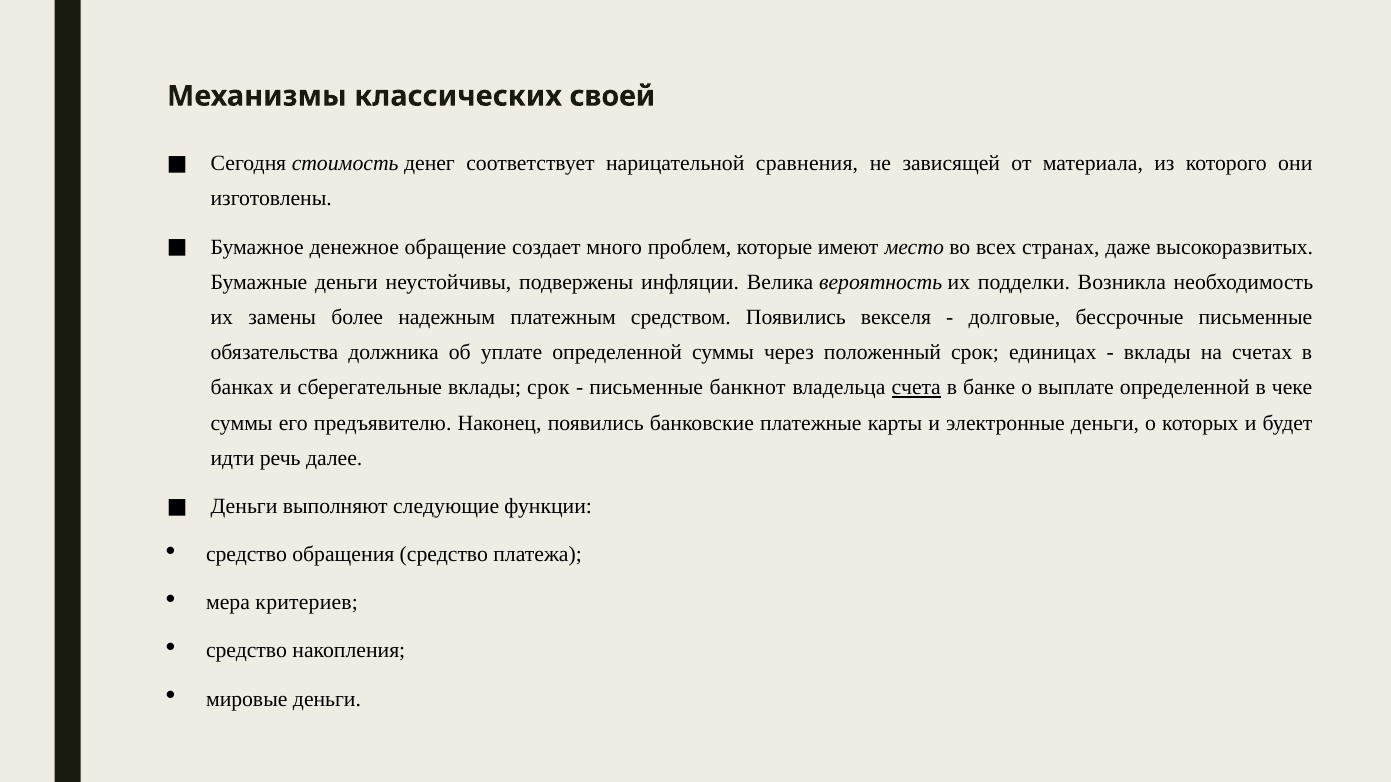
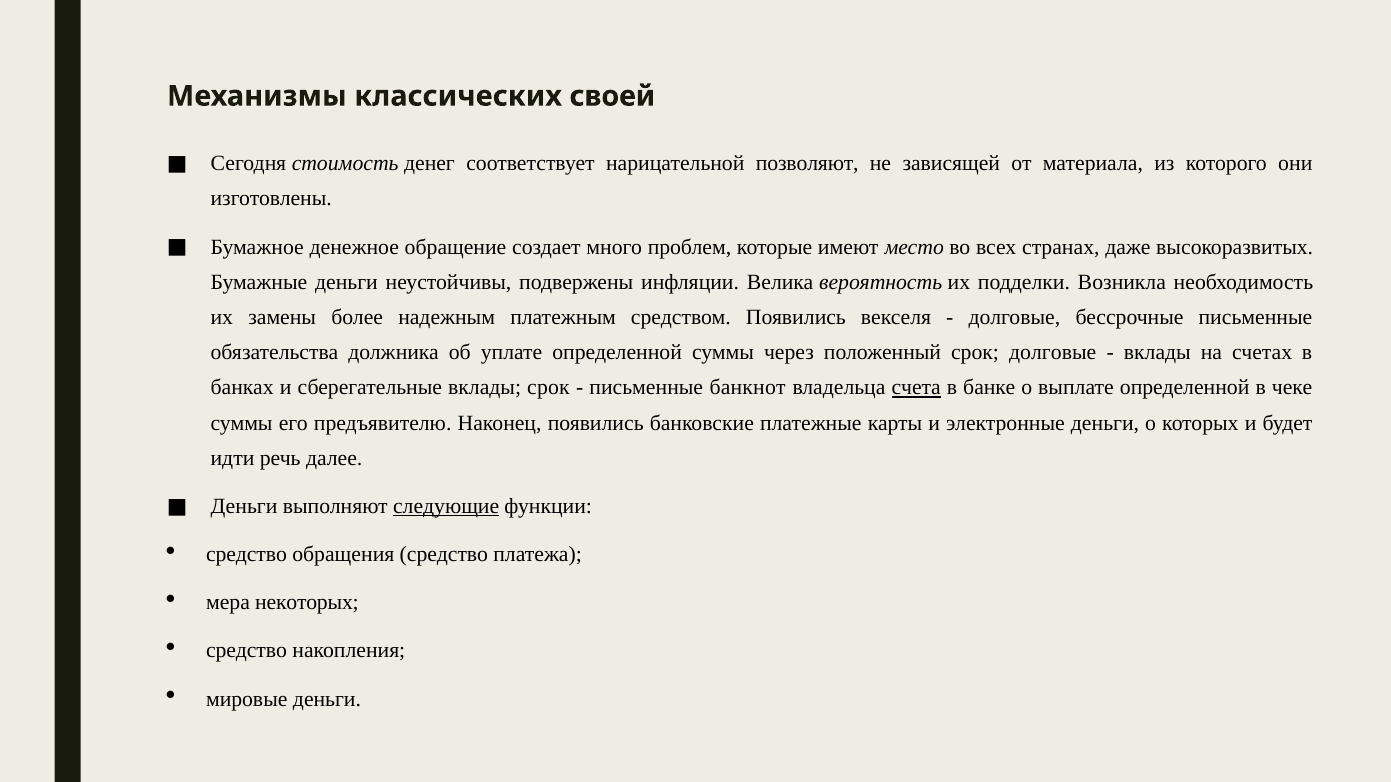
сравнения: сравнения -> позволяют (807, 164)
срок единицах: единицах -> долговые (1053, 353)
следующие underline: none -> present (446, 507)
критериев: критериев -> некоторых (307, 603)
